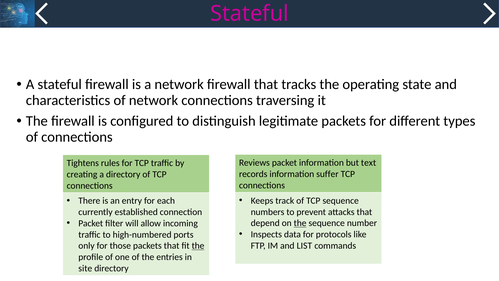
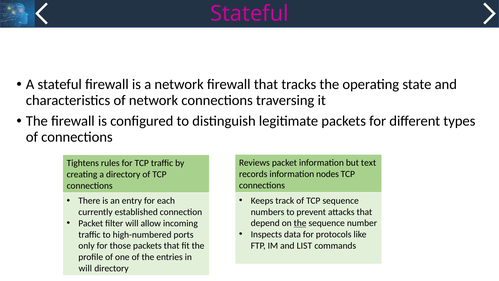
suffer: suffer -> nodes (327, 174)
the underline: present -> none (198, 246)
site: site -> will (85, 268)
